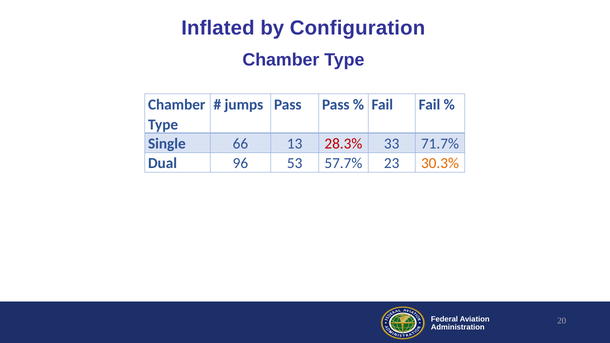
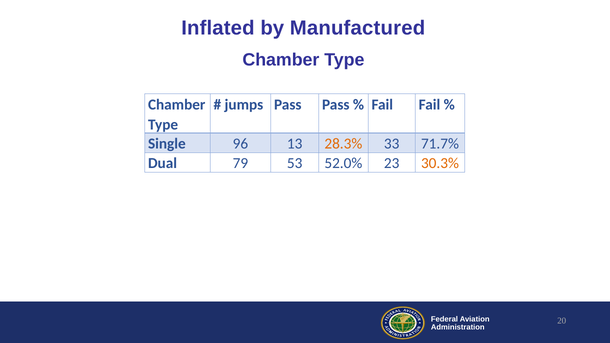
Configuration: Configuration -> Manufactured (357, 28)
66: 66 -> 96 (240, 144)
28.3% colour: red -> orange (343, 144)
96: 96 -> 79 (240, 164)
57.7%: 57.7% -> 52.0% (343, 164)
